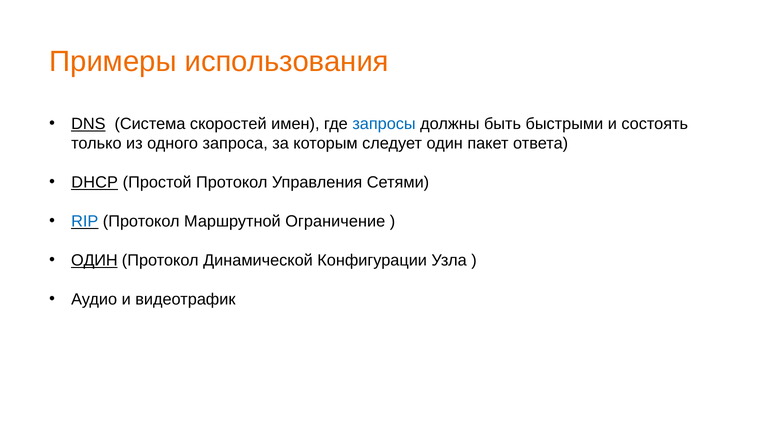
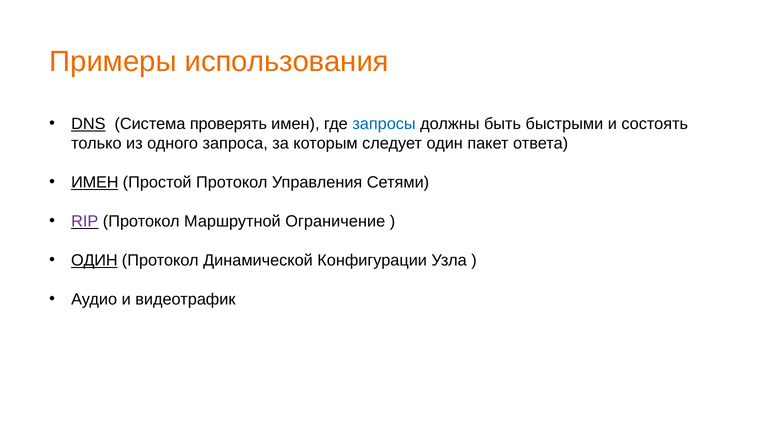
скоростей: скоростей -> проверять (228, 124)
DHCP: DHCP -> ИМЕН (95, 182)
RIP colour: blue -> purple (85, 222)
